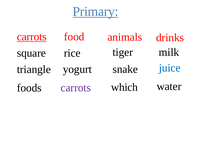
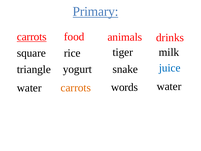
which: which -> words (124, 87)
carrots colour: purple -> orange (76, 88)
foods: foods -> water (29, 88)
